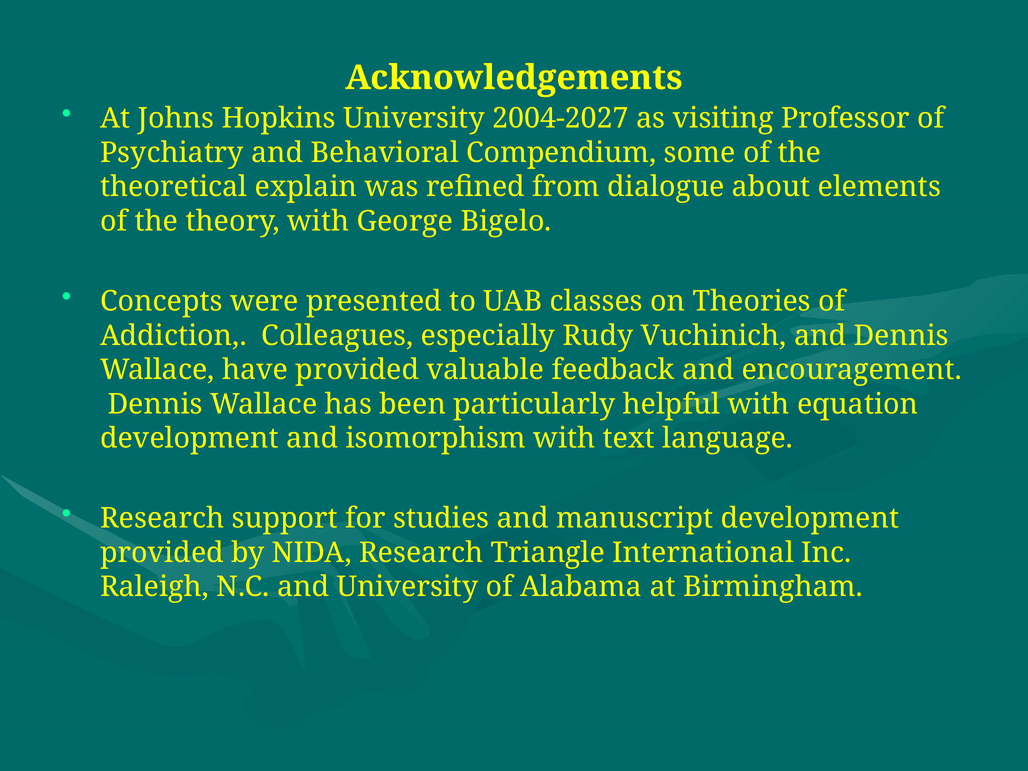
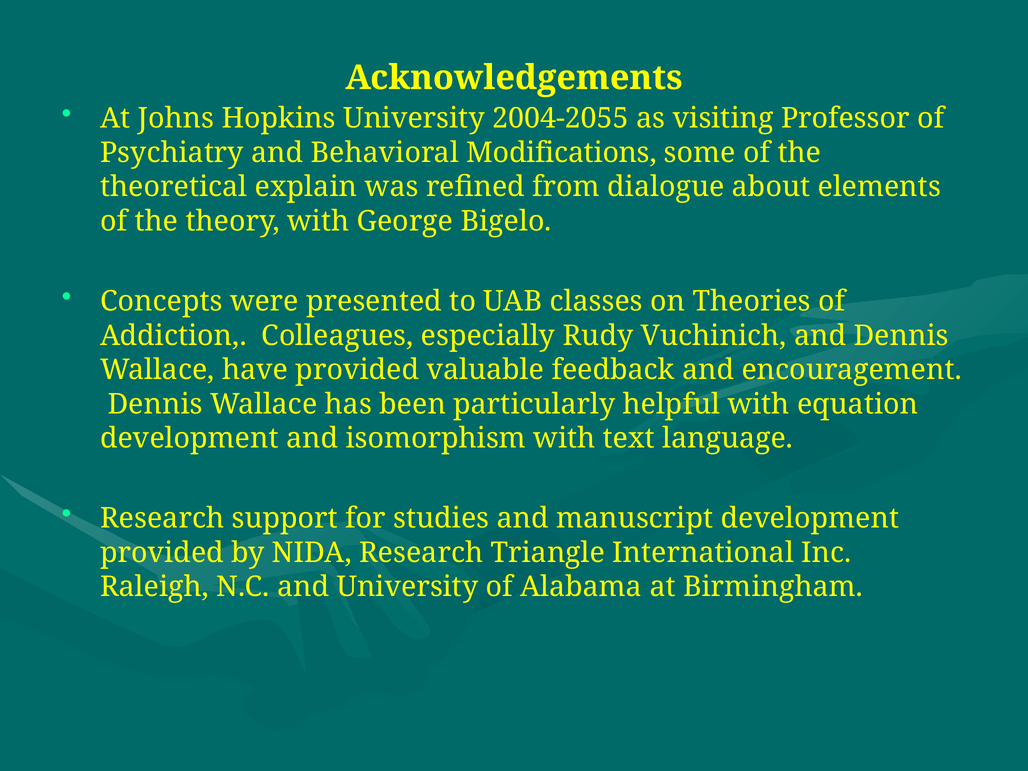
2004-2027: 2004-2027 -> 2004-2055 (560, 119)
Compendium: Compendium -> Modifications (562, 153)
